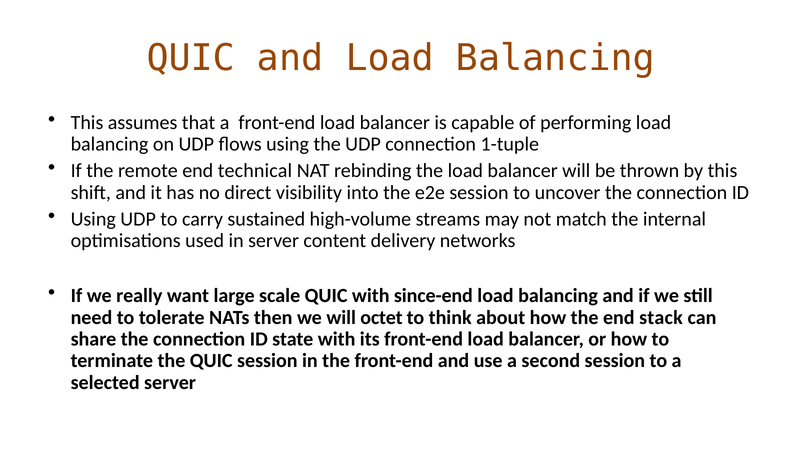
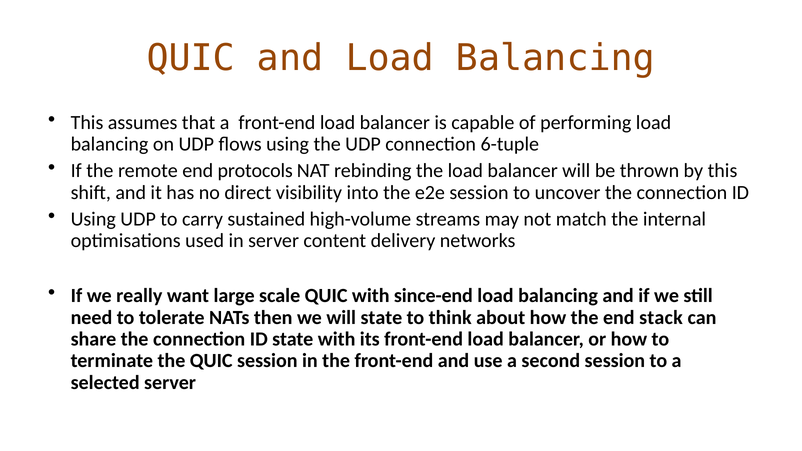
1-tuple: 1-tuple -> 6-tuple (510, 144)
technical: technical -> protocols (255, 171)
will octet: octet -> state (381, 318)
